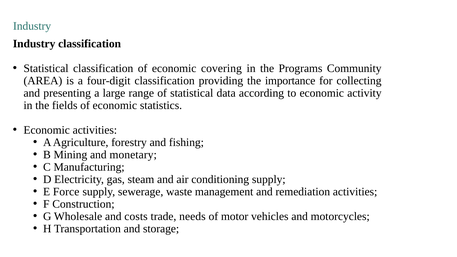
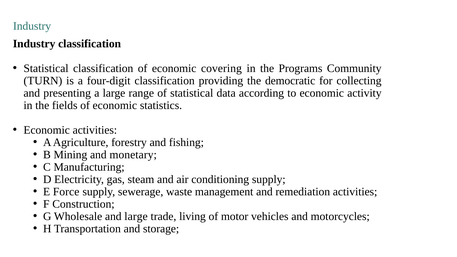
AREA: AREA -> TURN (43, 81)
importance: importance -> democratic (290, 81)
and costs: costs -> large (136, 216)
needs: needs -> living (192, 216)
